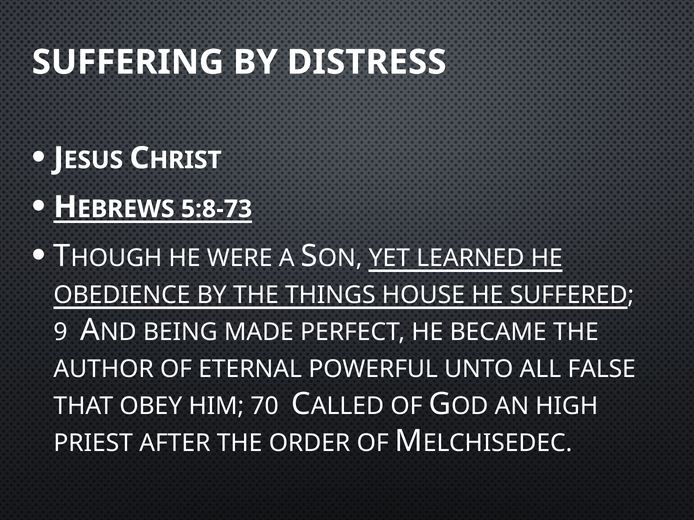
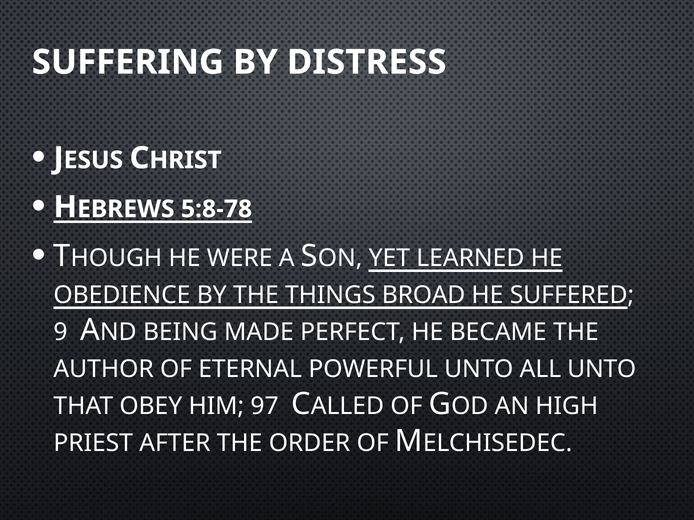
5:8-73: 5:8-73 -> 5:8-78 (217, 209)
HOUSE: HOUSE -> BROAD (424, 295)
ALL FALSE: FALSE -> UNTO (602, 369)
70: 70 -> 97 (265, 406)
